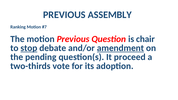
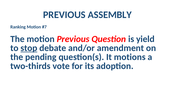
chair: chair -> yield (145, 39)
amendment underline: present -> none (120, 48)
proceed: proceed -> motions (130, 57)
